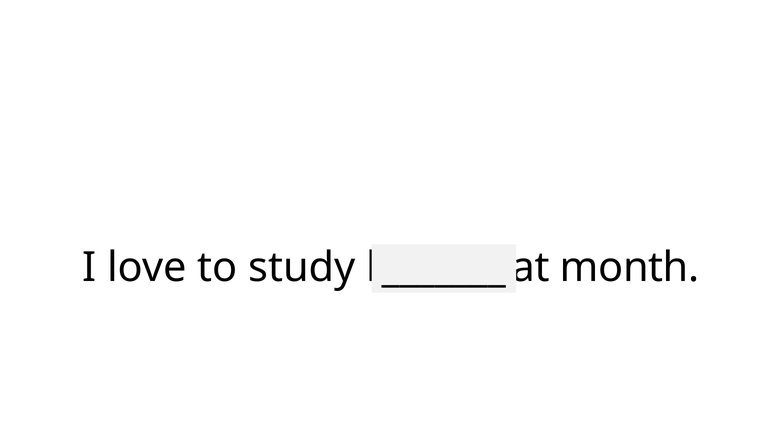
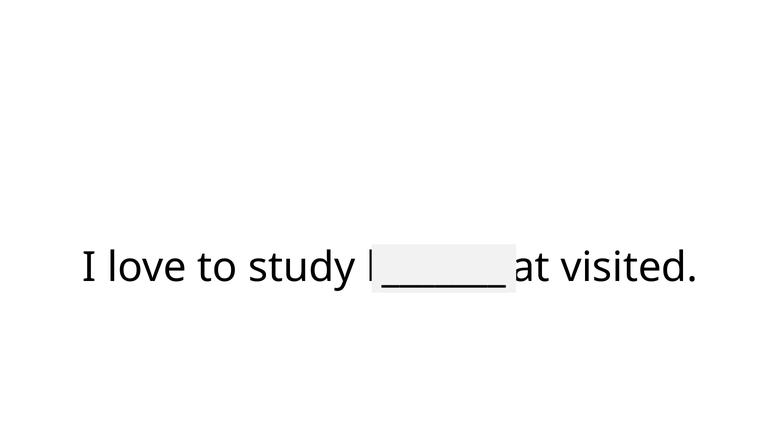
month: month -> visited (629, 268)
